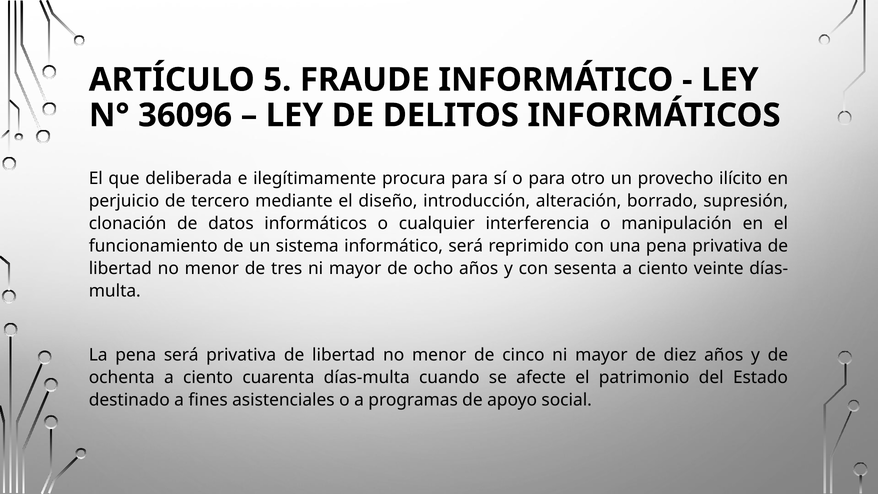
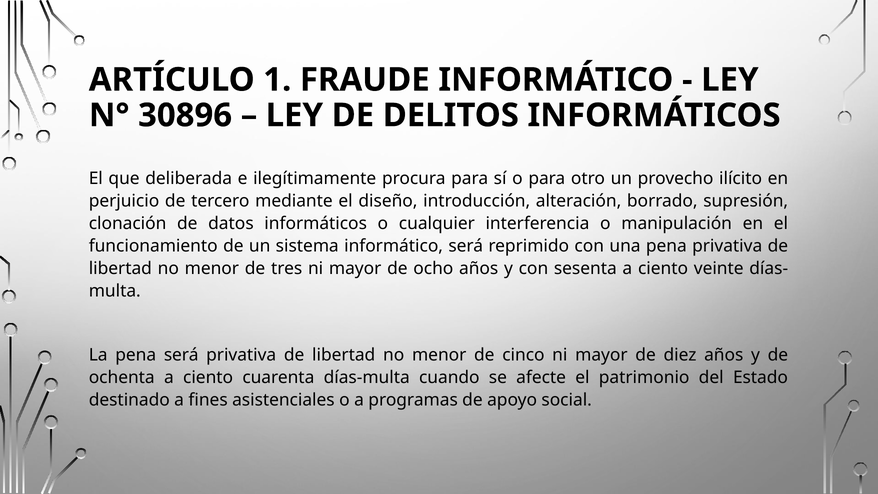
5: 5 -> 1 (277, 80)
36096: 36096 -> 30896 (185, 115)
